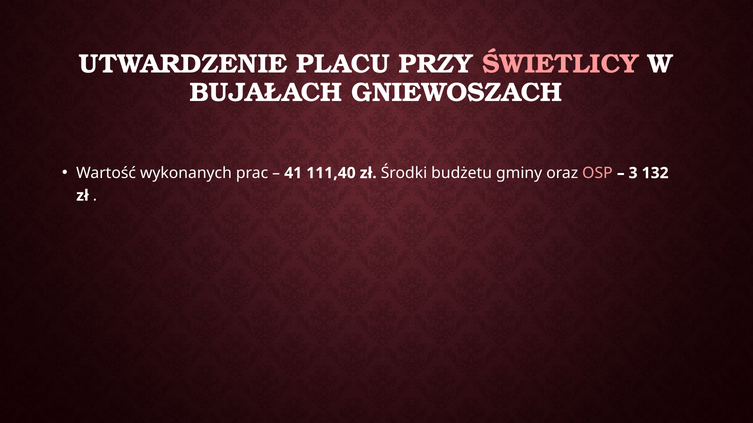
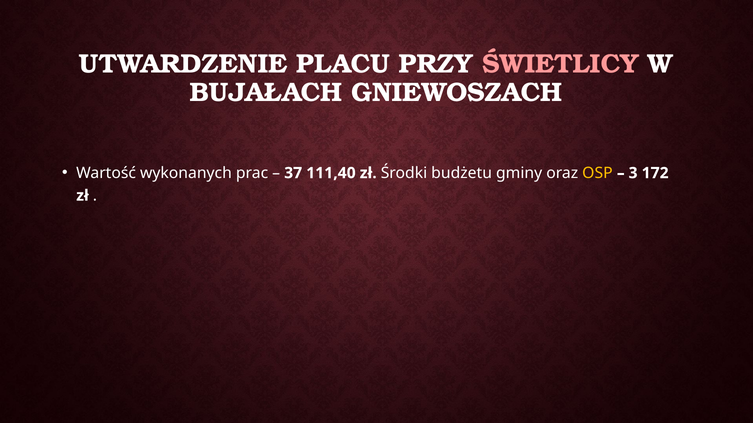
41: 41 -> 37 (293, 173)
OSP colour: pink -> yellow (597, 173)
132: 132 -> 172 (655, 173)
